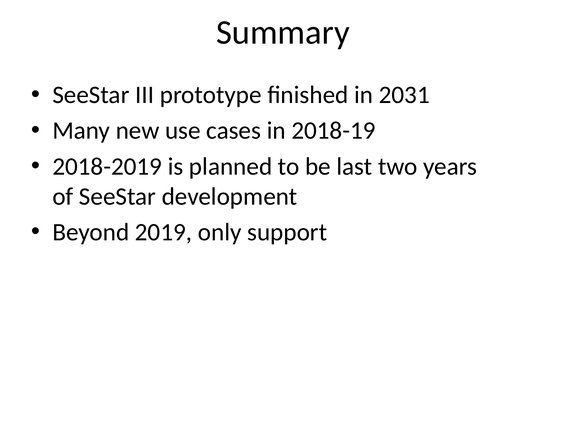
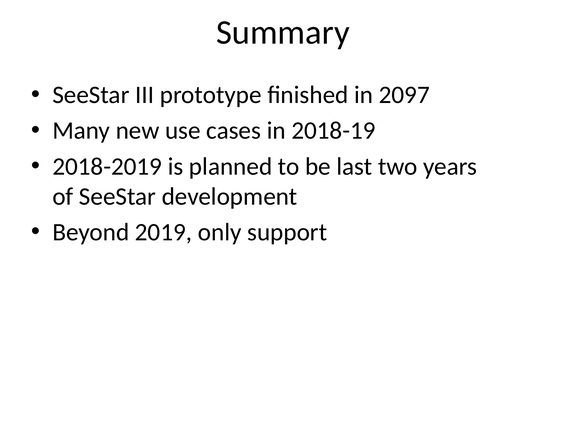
2031: 2031 -> 2097 (404, 95)
